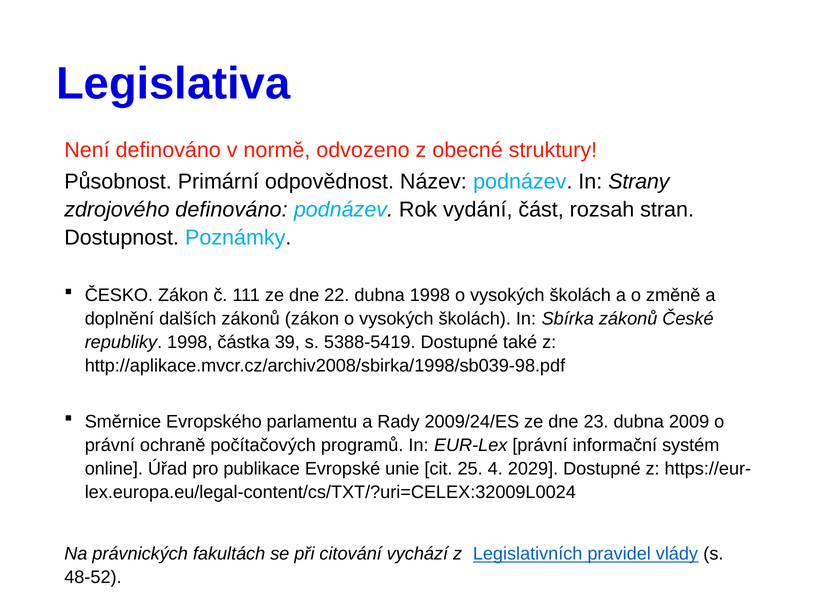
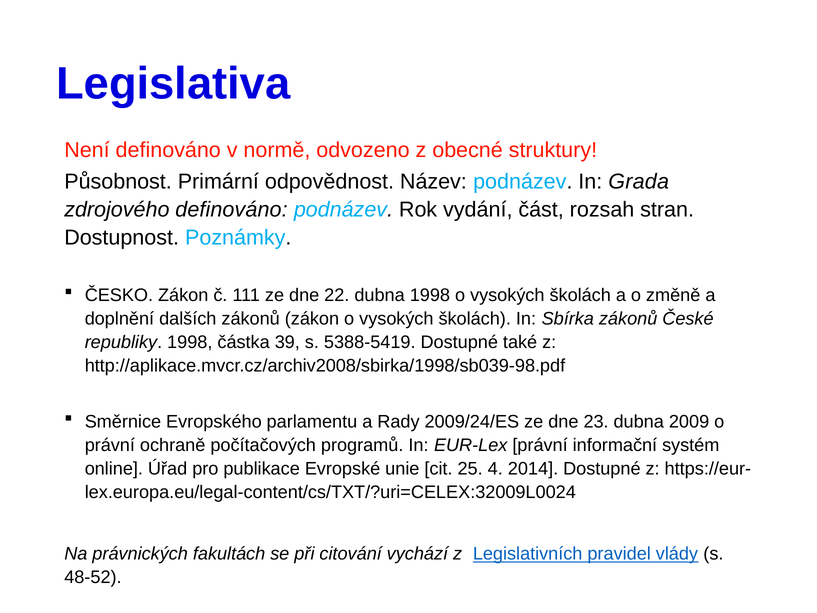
Strany: Strany -> Grada (639, 181)
2029: 2029 -> 2014 (533, 469)
